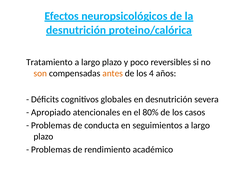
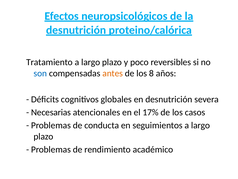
son colour: orange -> blue (40, 73)
4: 4 -> 8 (151, 73)
Apropiado: Apropiado -> Necesarias (51, 112)
80%: 80% -> 17% (151, 112)
